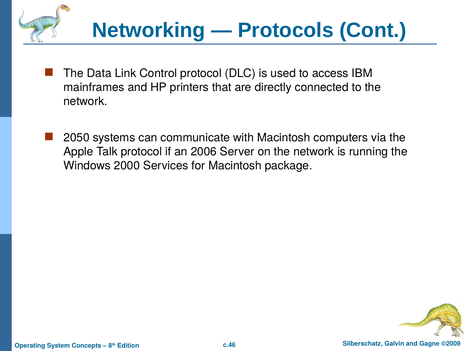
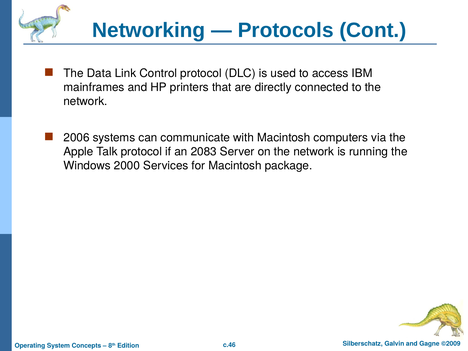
2050: 2050 -> 2006 (77, 138)
2006: 2006 -> 2083 (204, 152)
